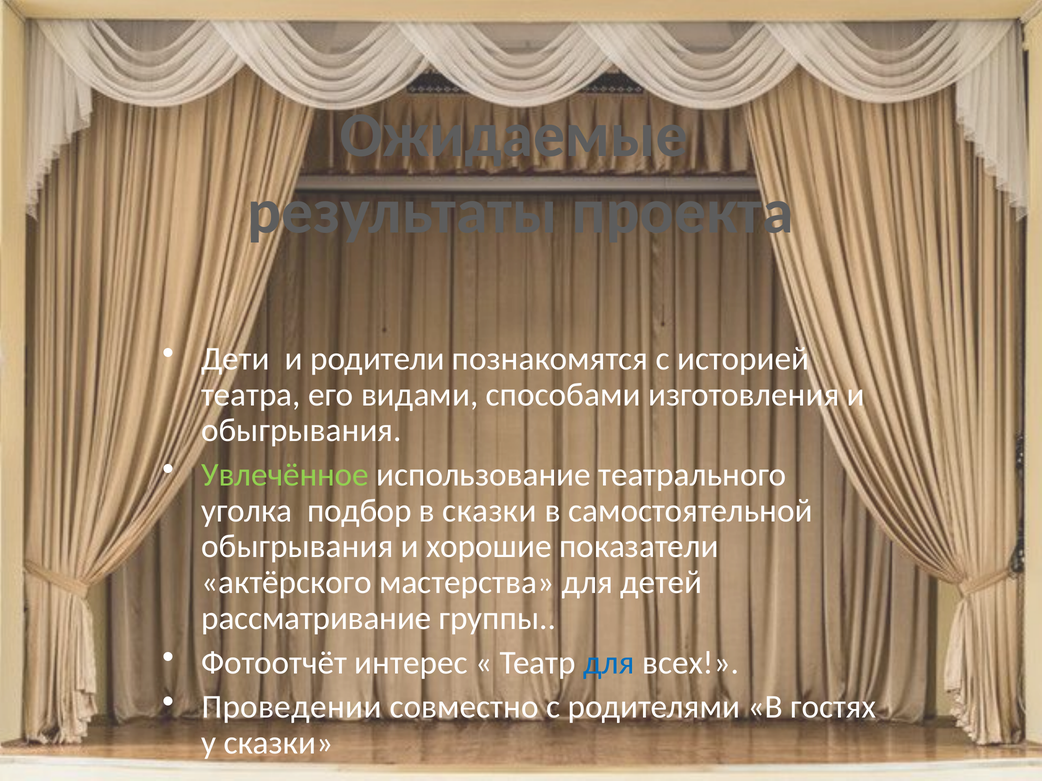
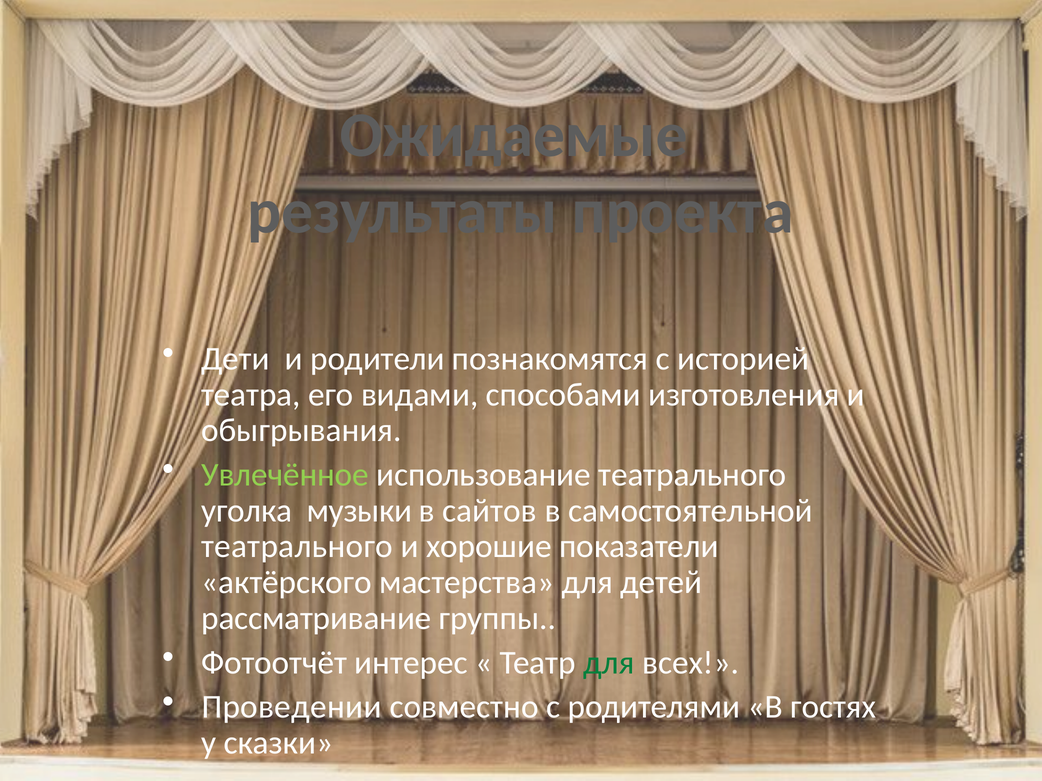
подбор: подбор -> музыки (359, 511)
в сказки: сказки -> сайтов (489, 511)
обыгрывания: обыгрывания -> театрального (297, 547)
для colour: blue -> green (609, 663)
